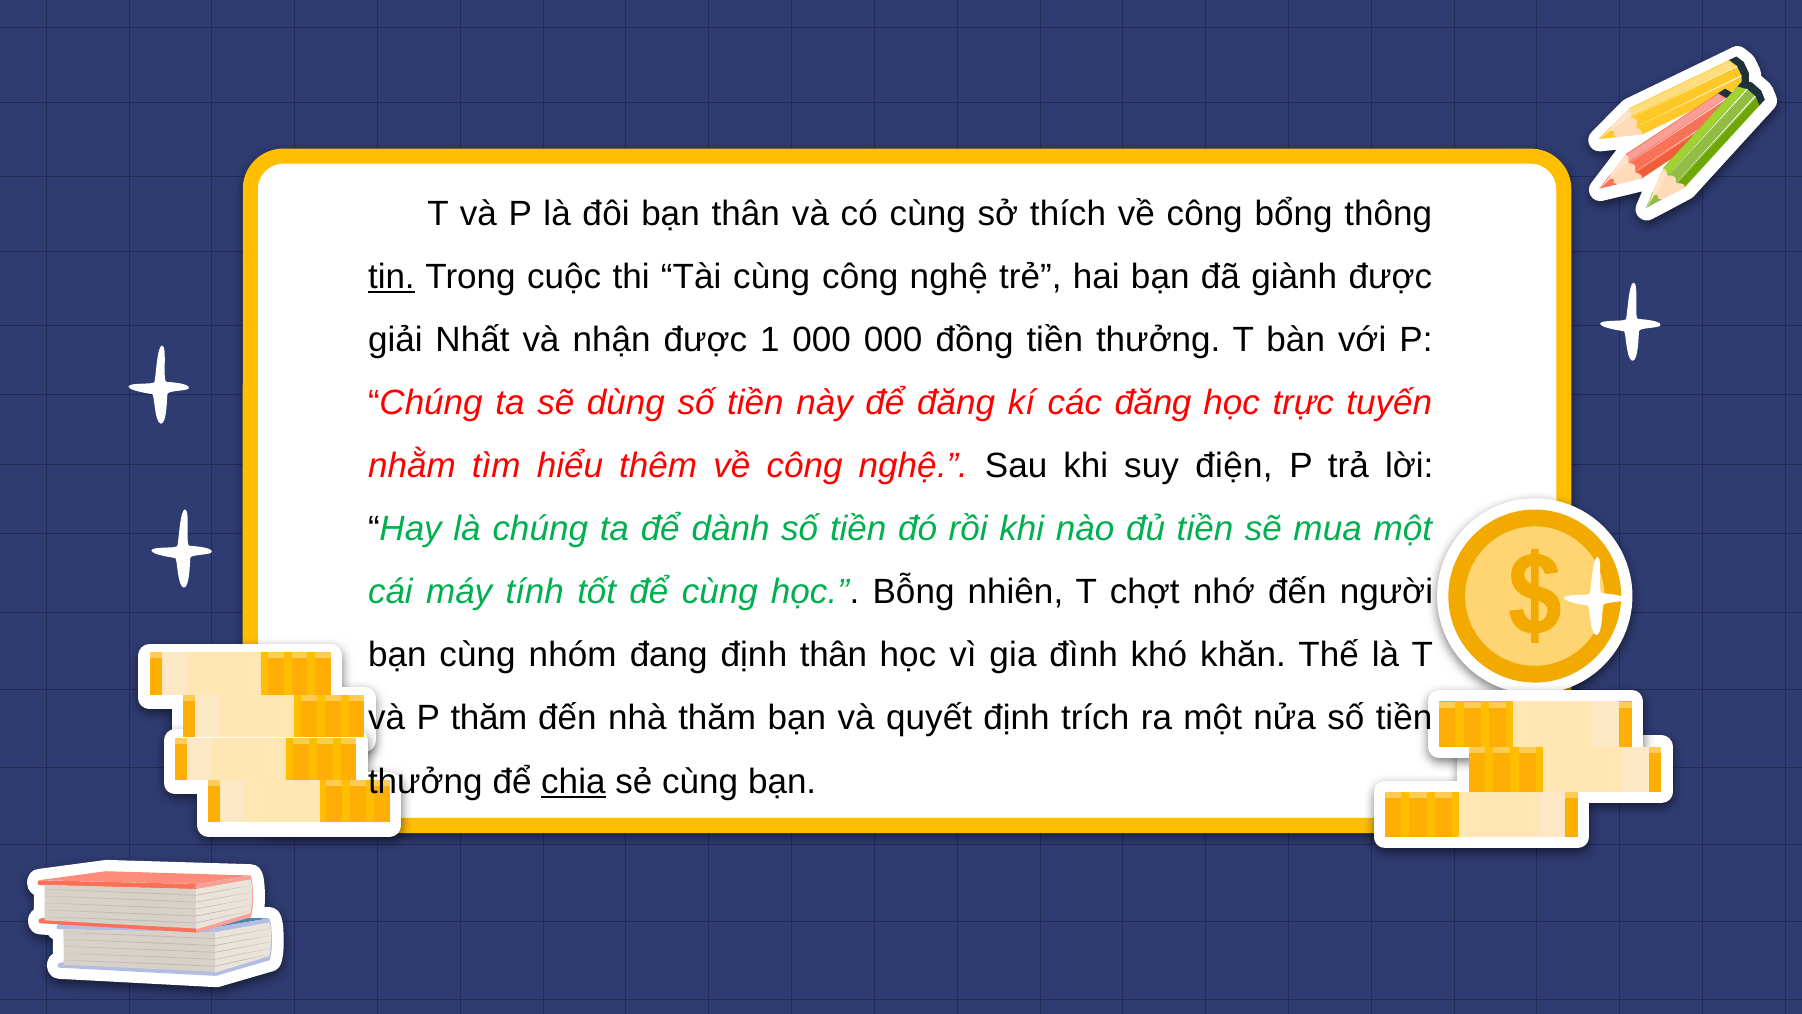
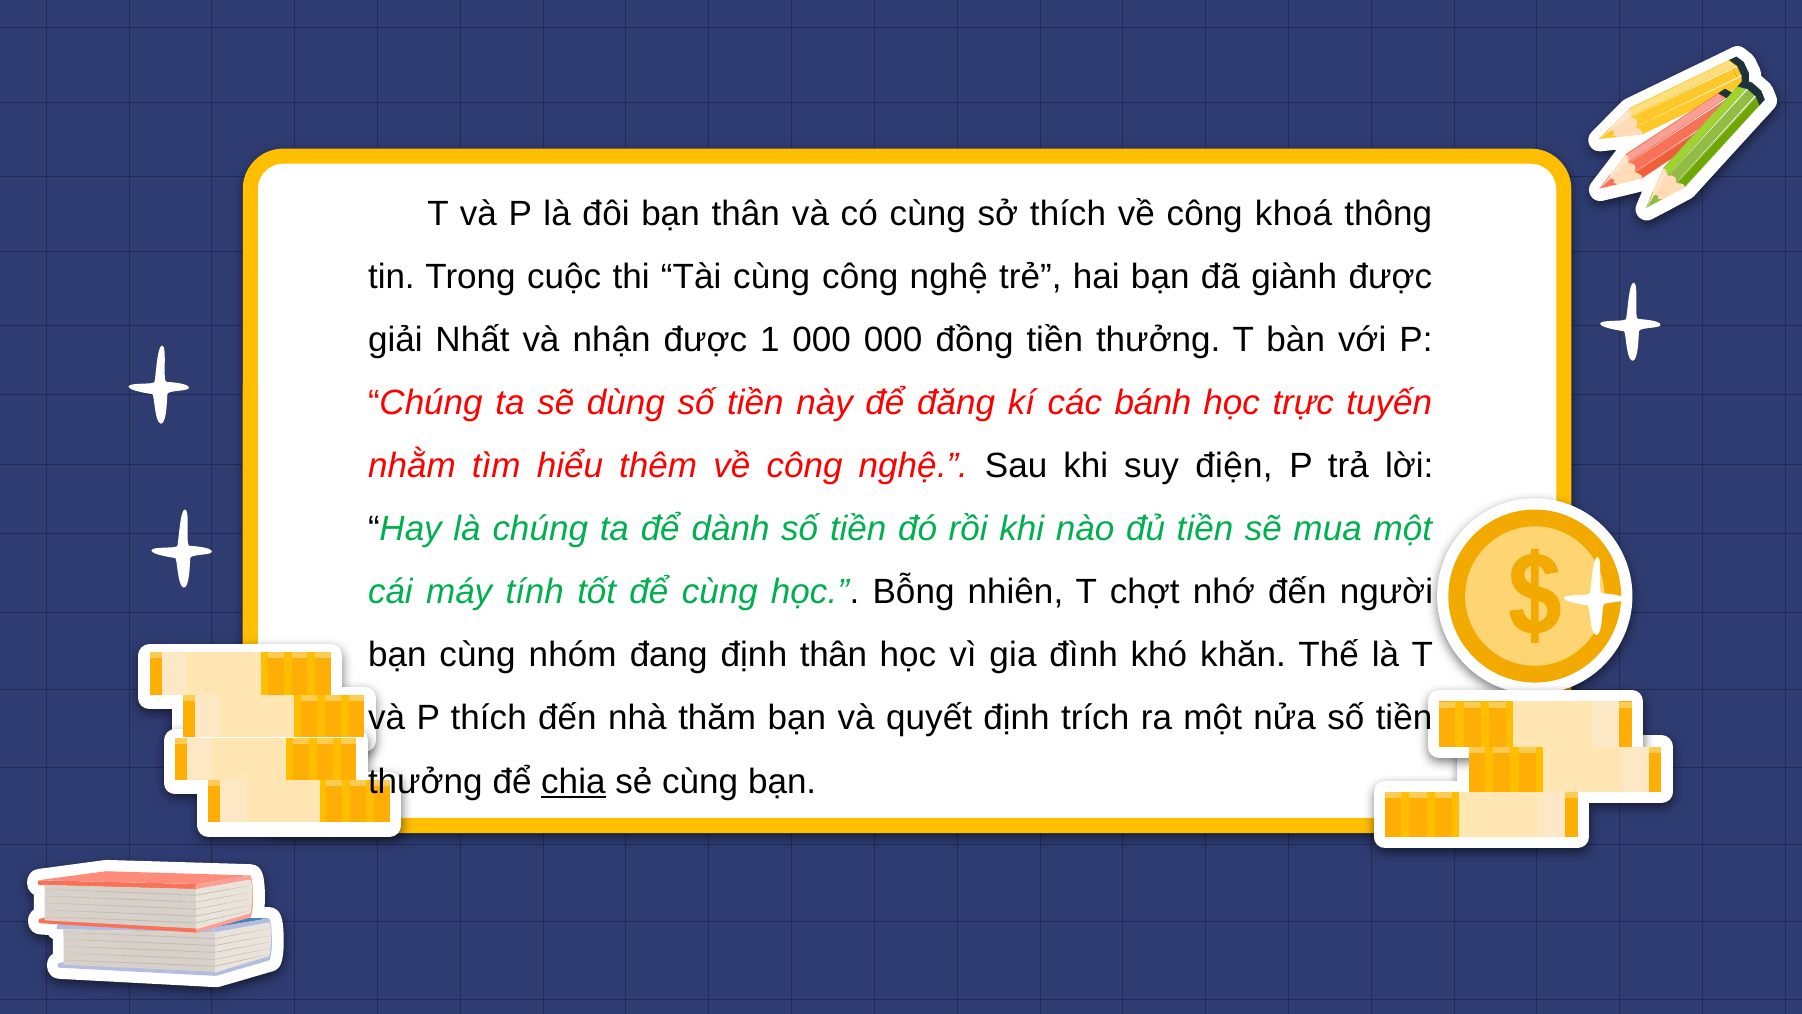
bổng: bổng -> khoá (1293, 214)
tin underline: present -> none (391, 277)
các đăng: đăng -> bánh (1153, 403)
P thăm: thăm -> thích (489, 718)
